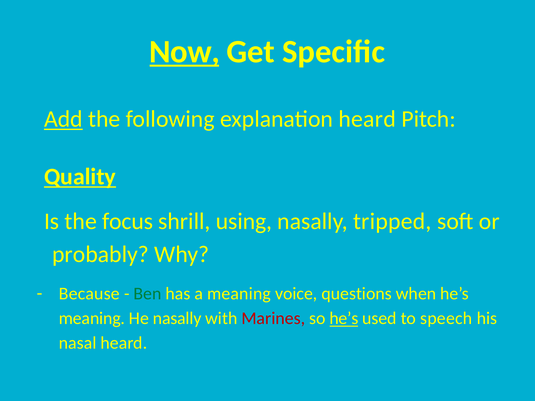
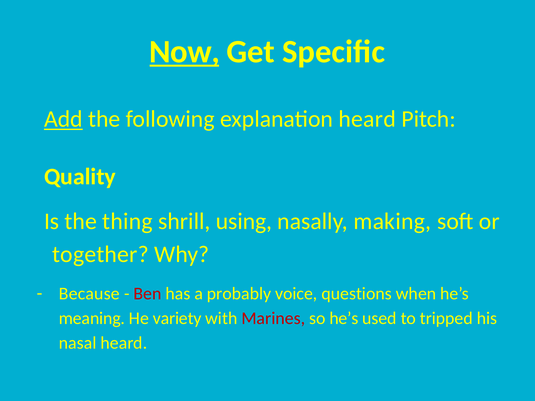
Quality underline: present -> none (80, 177)
focus: focus -> thing (127, 222)
tripped: tripped -> making (392, 222)
probably: probably -> together (100, 254)
Ben colour: green -> red (147, 294)
a meaning: meaning -> probably (239, 294)
He nasally: nasally -> variety (177, 319)
he’s underline: present -> none (344, 319)
speech: speech -> tripped (446, 319)
